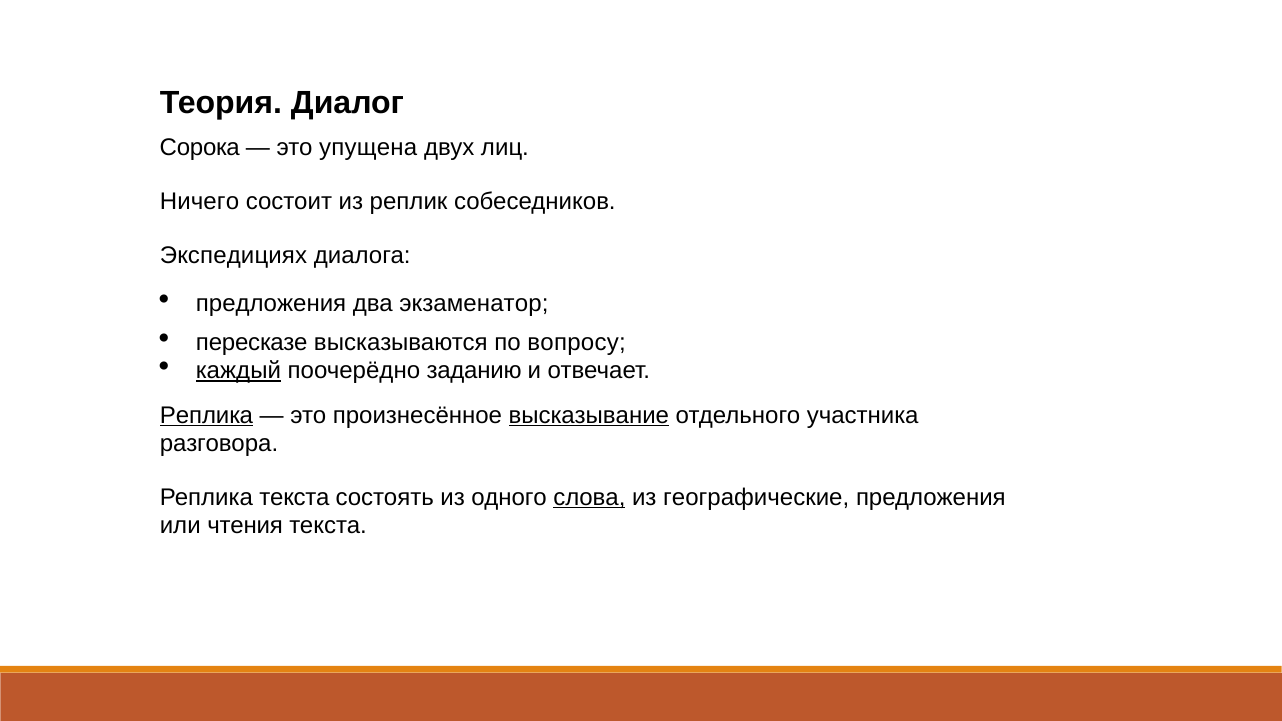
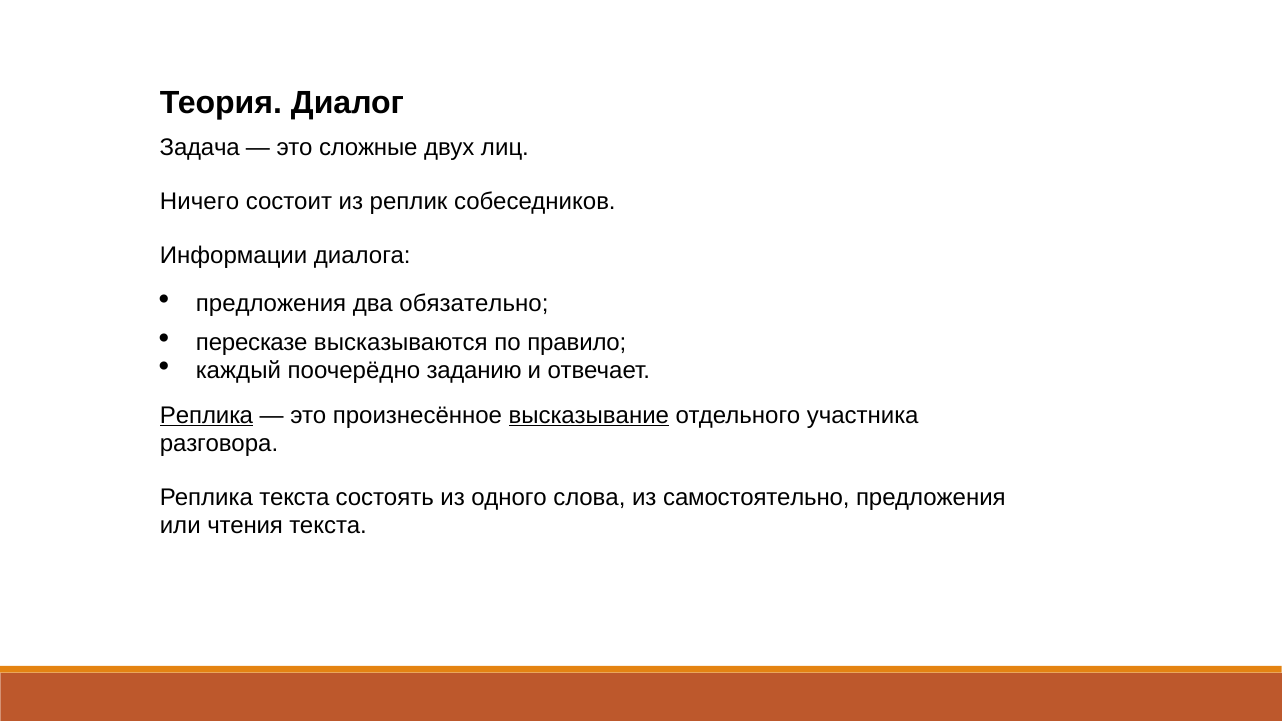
Сорока: Сорока -> Задача (200, 148)
упущена: упущена -> сложные (368, 148)
Экспедициях: Экспедициях -> Информации (234, 256)
экзаменатор: экзаменатор -> обязательно (474, 304)
вопросу: вопросу -> правило (577, 343)
каждый underline: present -> none (238, 371)
слова underline: present -> none (589, 497)
географические: географические -> самостоятельно (756, 497)
